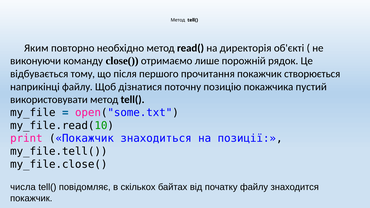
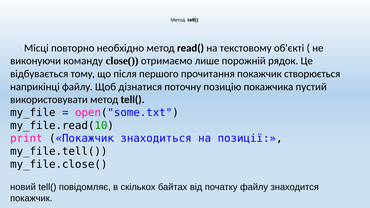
Яким: Яким -> Місці (36, 48)
директорія: директорія -> текстовому (246, 48)
числа: числа -> новий (23, 187)
